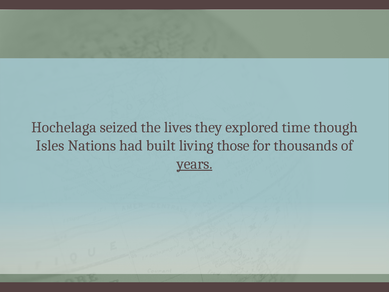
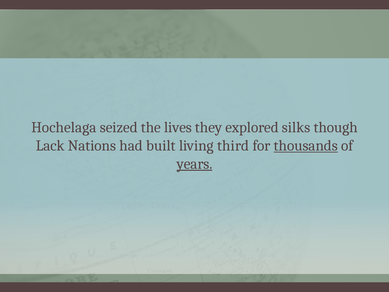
time: time -> silks (296, 127)
Isles: Isles -> Lack (50, 145)
those: those -> third (233, 145)
thousands underline: none -> present (306, 145)
